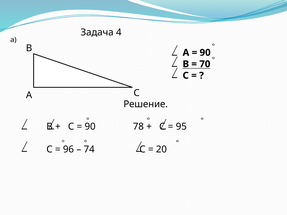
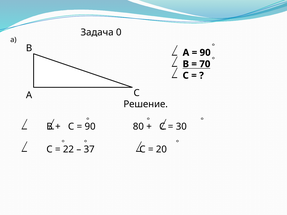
4: 4 -> 0 (119, 32)
78: 78 -> 80 (138, 127)
95: 95 -> 30 (181, 127)
96: 96 -> 22 (68, 150)
74: 74 -> 37 (89, 150)
